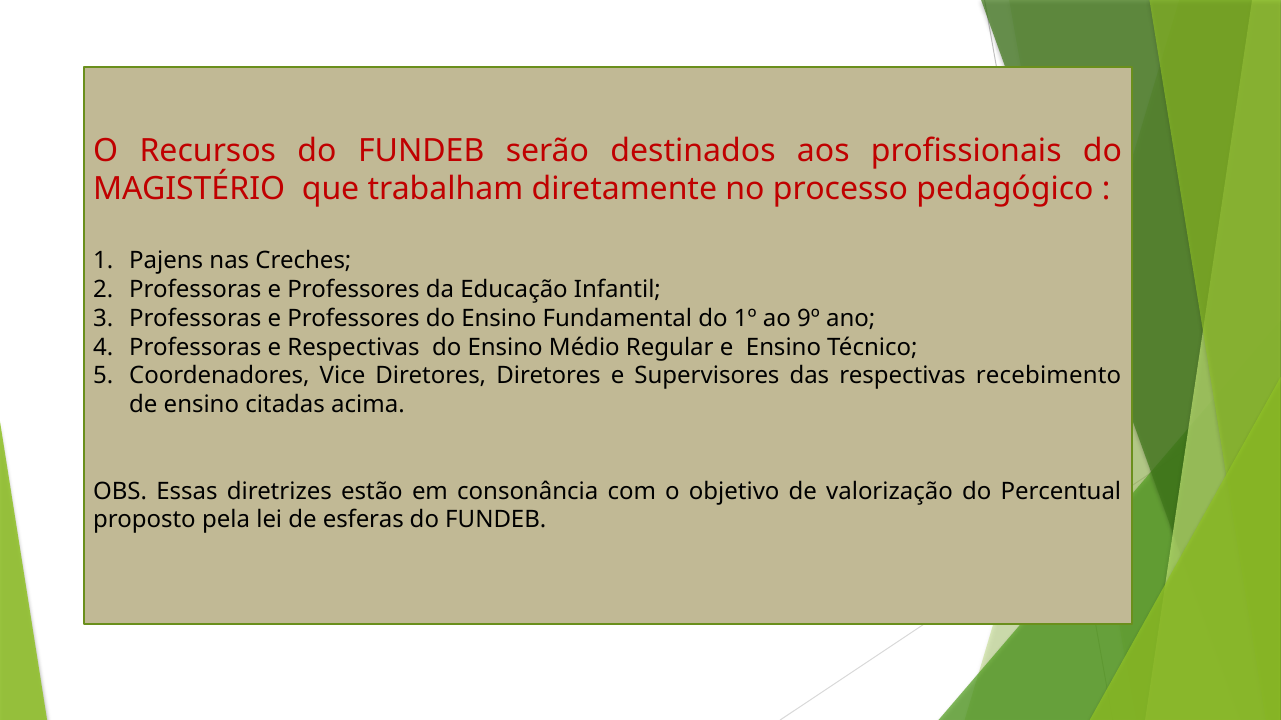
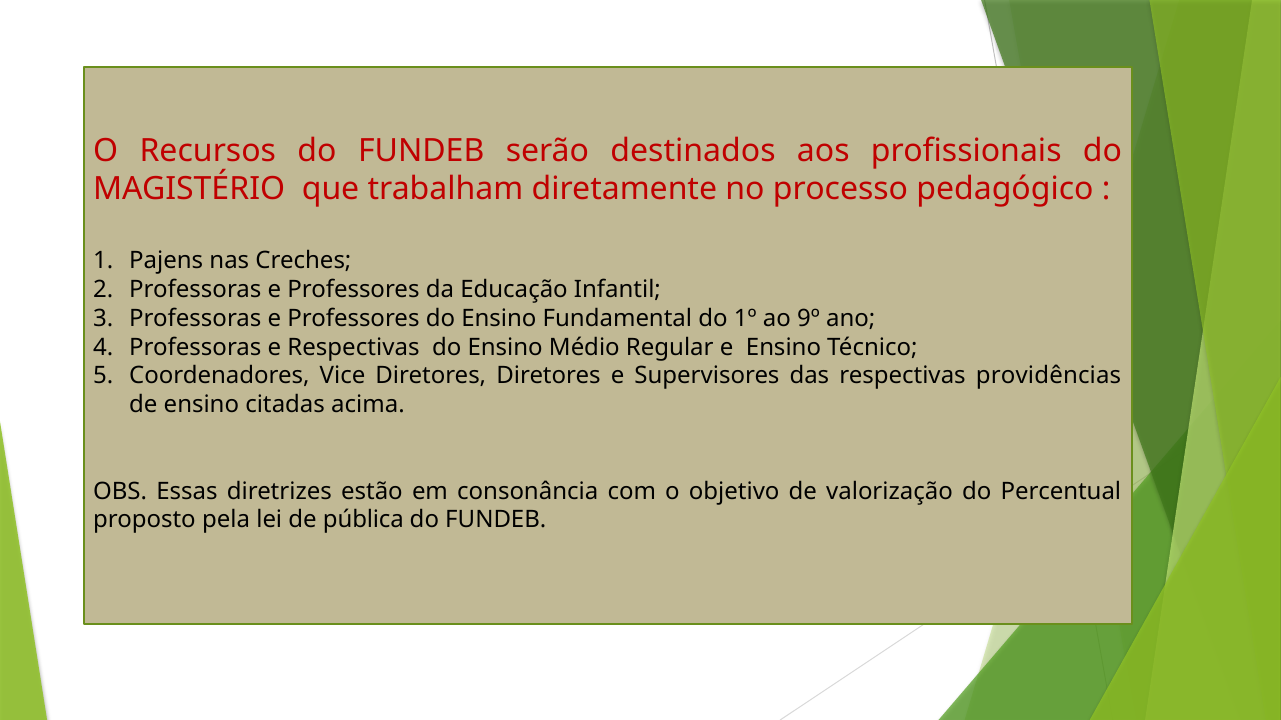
recebimento: recebimento -> providências (1049, 376)
esferas: esferas -> pública (363, 520)
